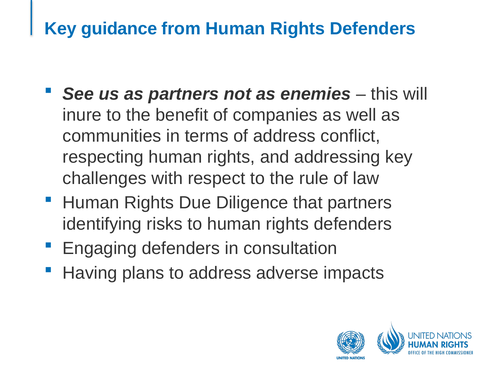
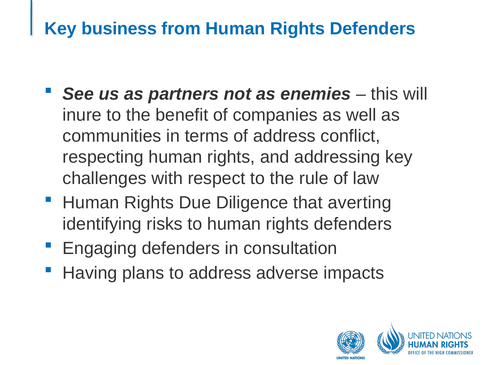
guidance: guidance -> business (119, 29)
that partners: partners -> averting (360, 203)
